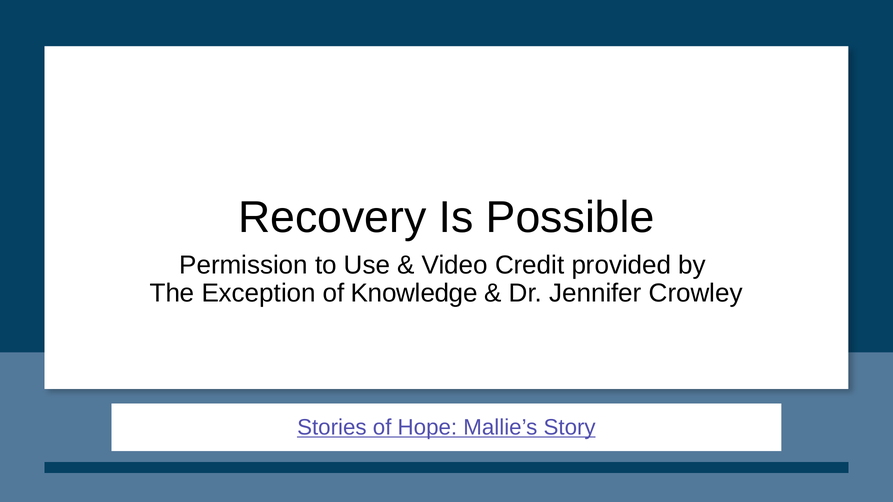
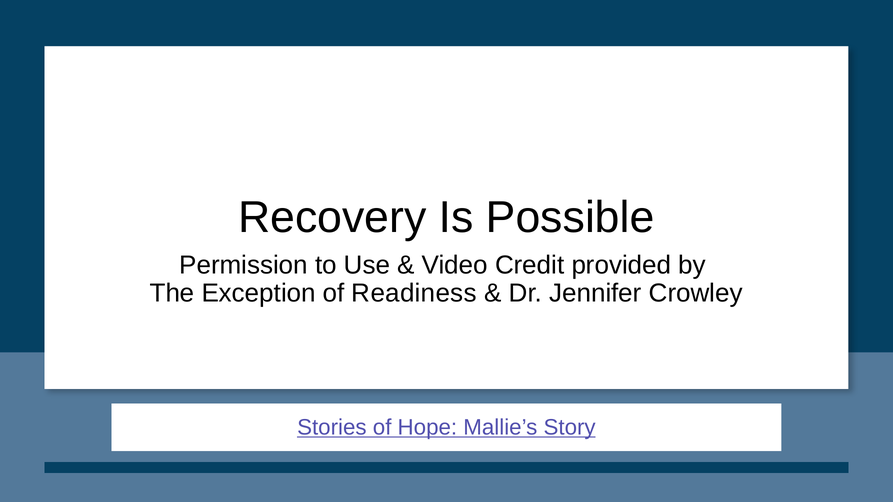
Knowledge: Knowledge -> Readiness (414, 293)
